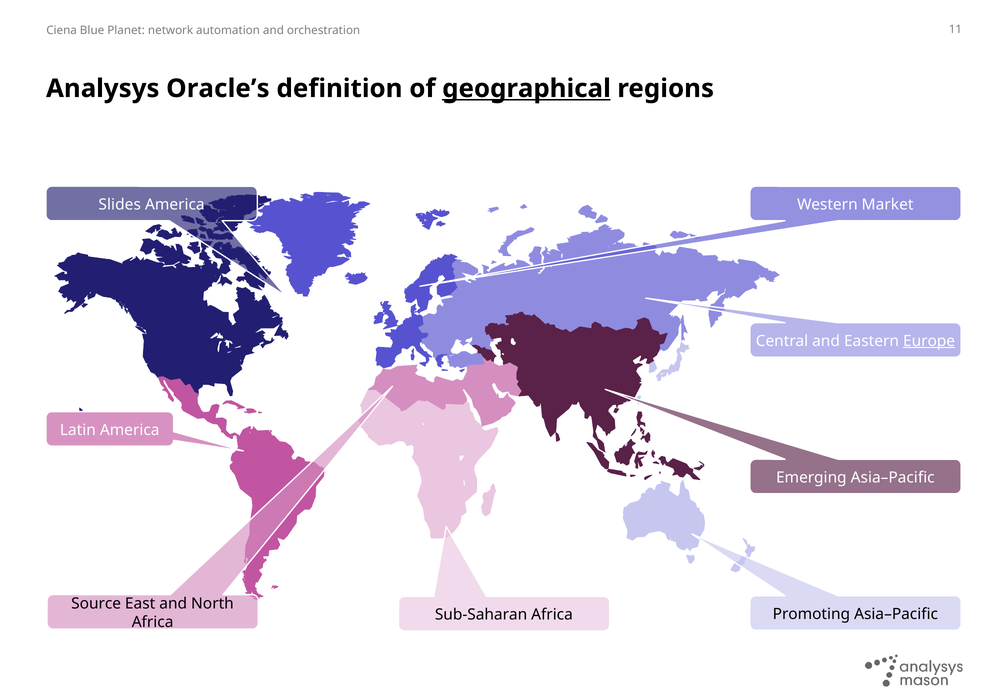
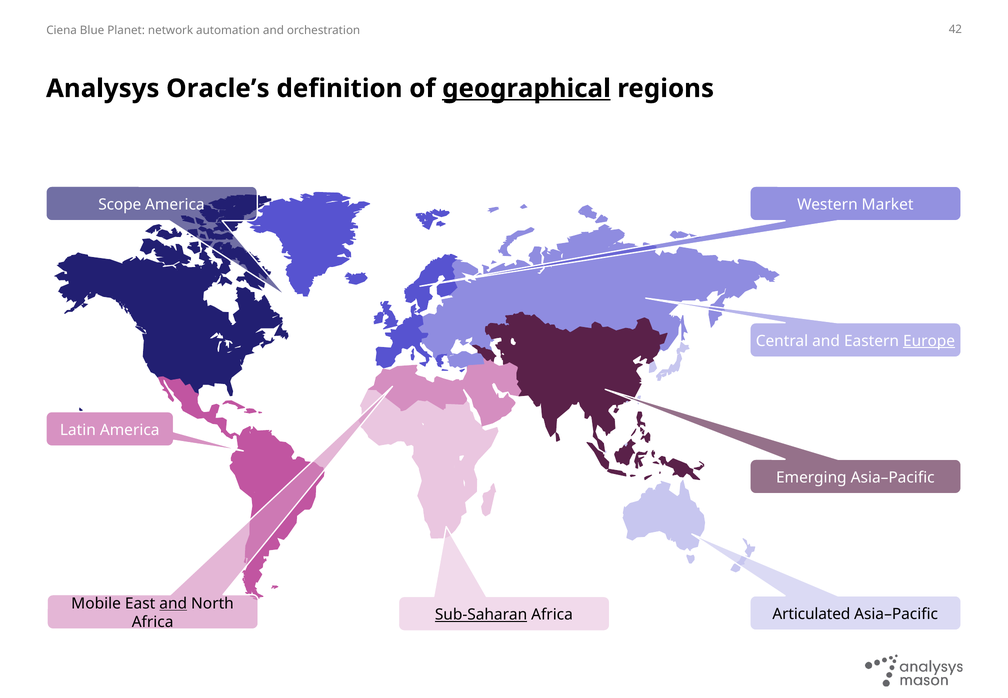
11: 11 -> 42 (955, 30)
Slides: Slides -> Scope (120, 204)
Source: Source -> Mobile (96, 603)
and underline: none -> present (173, 603)
Sub-Saharan underline: none -> present (481, 615)
Promoting: Promoting -> Articulated (811, 614)
